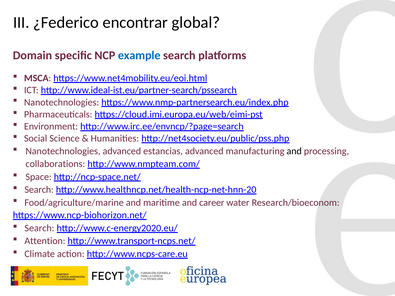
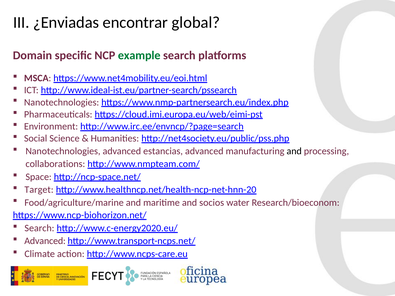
¿Federico: ¿Federico -> ¿Enviadas (66, 22)
example colour: blue -> green (139, 55)
Search: Search -> Target (39, 190)
career: career -> socios (212, 203)
Attention: Attention -> Advanced (45, 241)
